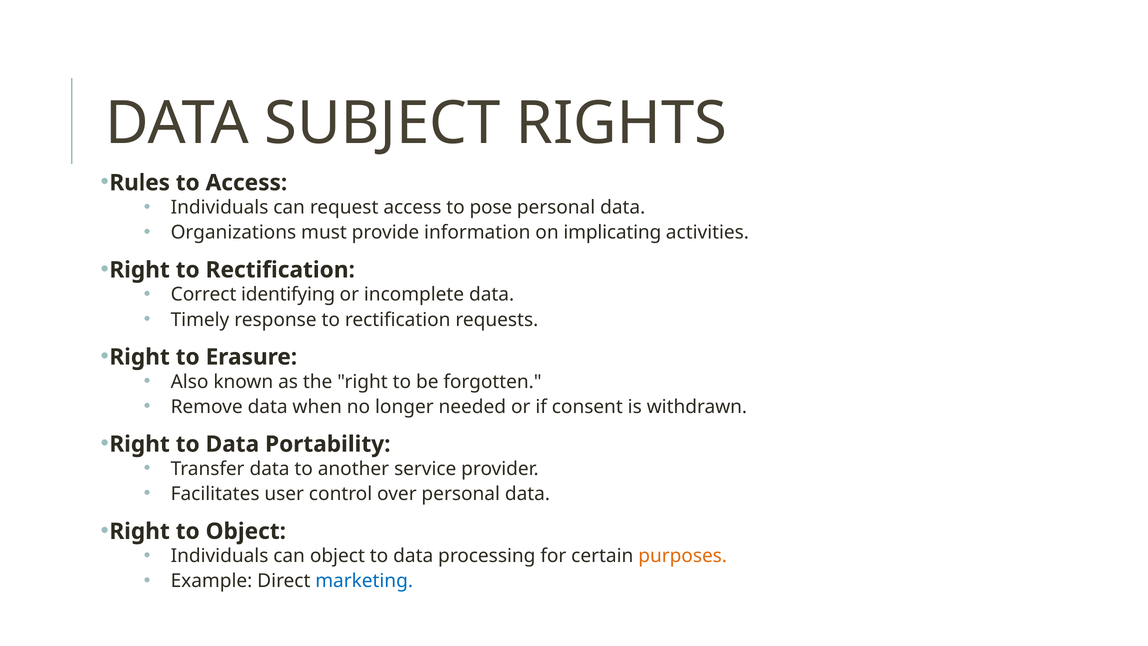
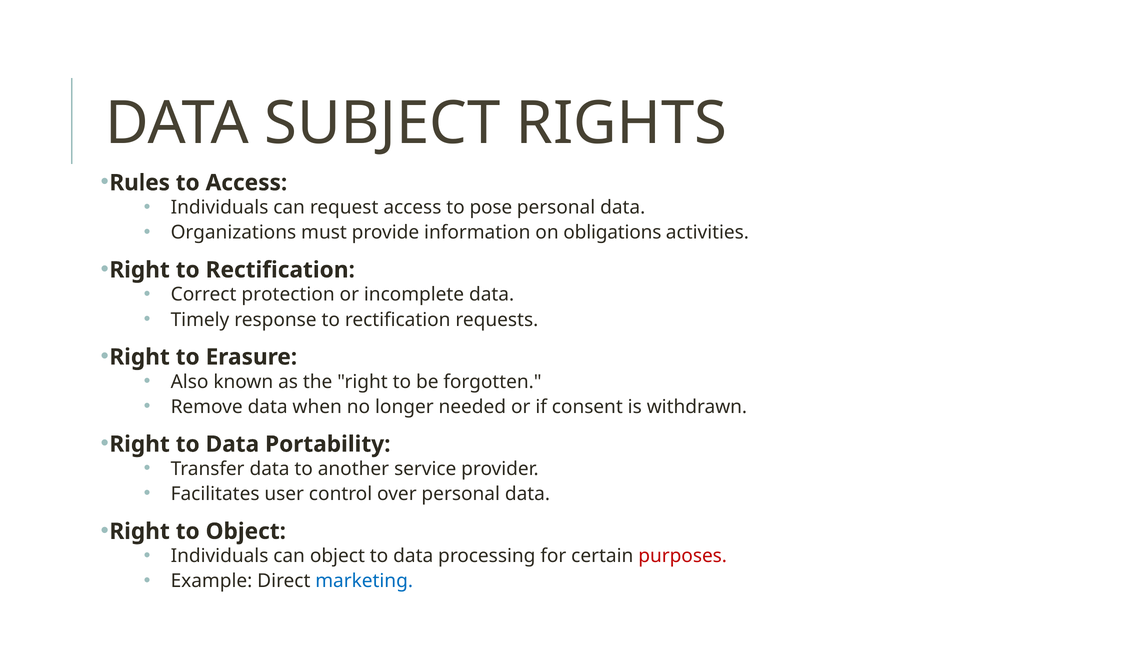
implicating: implicating -> obligations (612, 232)
identifying: identifying -> protection (288, 295)
purposes colour: orange -> red (683, 556)
